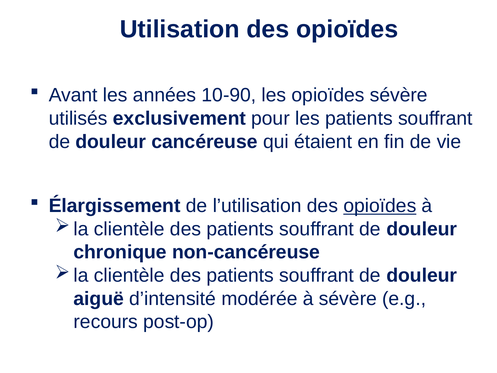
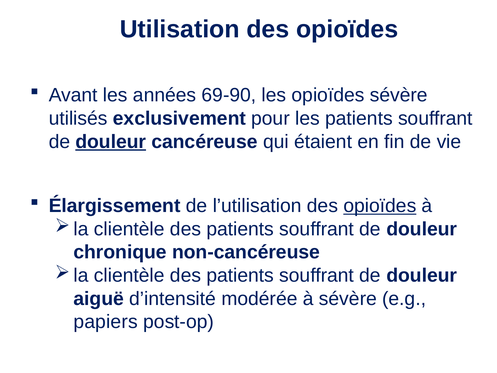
10-90: 10-90 -> 69-90 (229, 95)
douleur underline: none -> present (111, 142)
recours: recours -> papiers (106, 322)
